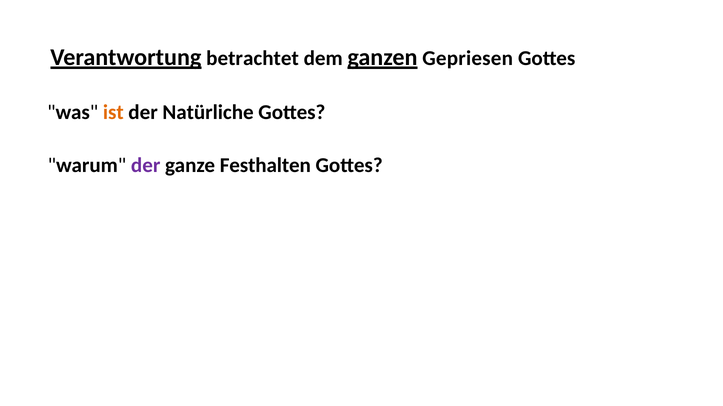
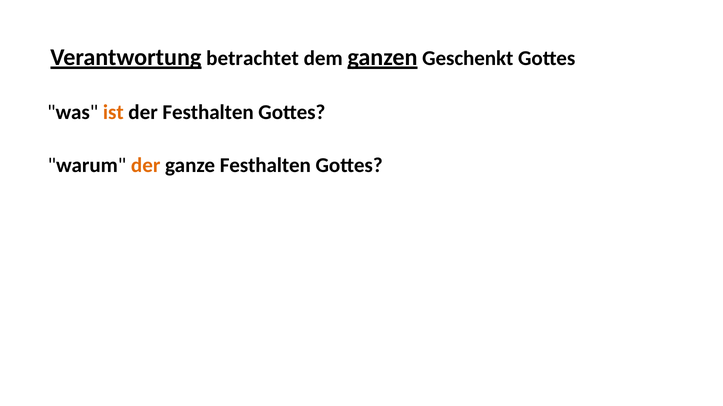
Gepriesen: Gepriesen -> Geschenkt (468, 59)
der Natürliche: Natürliche -> Festhalten (208, 112)
der colour: purple -> orange (146, 166)
